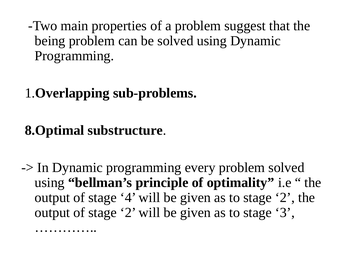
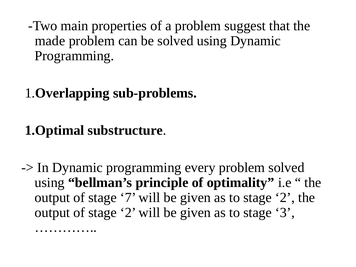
being: being -> made (50, 41)
8.Optimal: 8.Optimal -> 1.Optimal (55, 130)
4: 4 -> 7 (128, 198)
